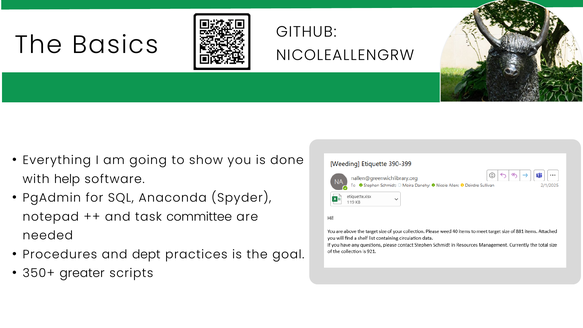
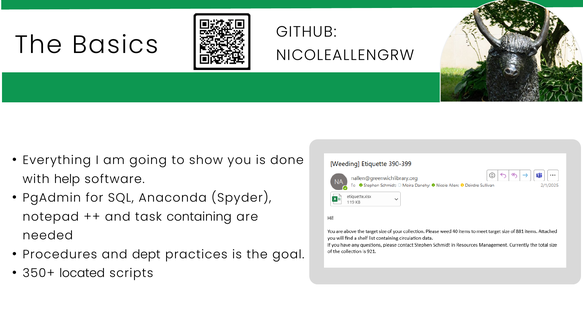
committee: committee -> containing (199, 217)
greater: greater -> located (82, 273)
